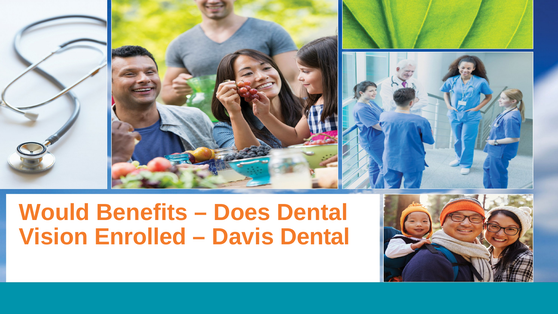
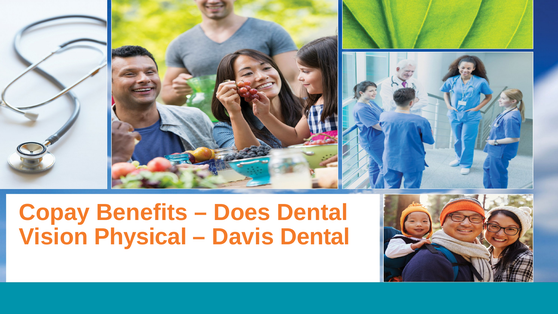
Would: Would -> Copay (54, 212)
Enrolled: Enrolled -> Physical (140, 237)
